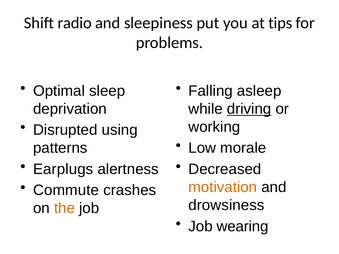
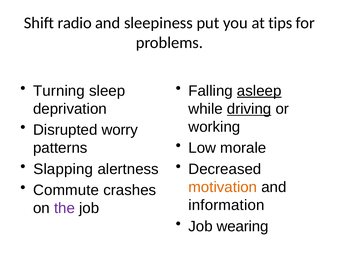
Optimal: Optimal -> Turning (59, 91)
asleep underline: none -> present (259, 91)
using: using -> worry (120, 130)
Earplugs: Earplugs -> Slapping (63, 169)
drowsiness: drowsiness -> information (226, 205)
the colour: orange -> purple (64, 208)
